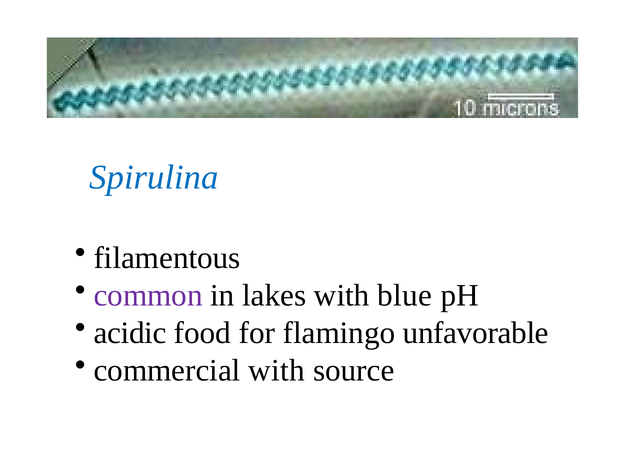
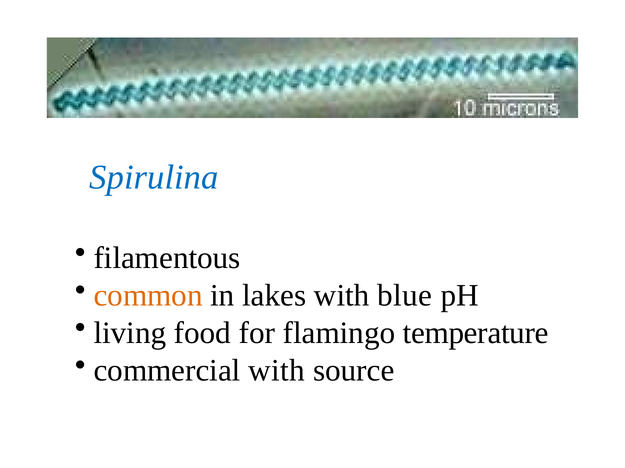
common colour: purple -> orange (148, 296)
acidic: acidic -> living (130, 334)
unfavorable: unfavorable -> temperature (476, 334)
